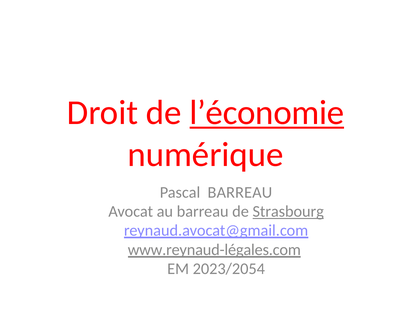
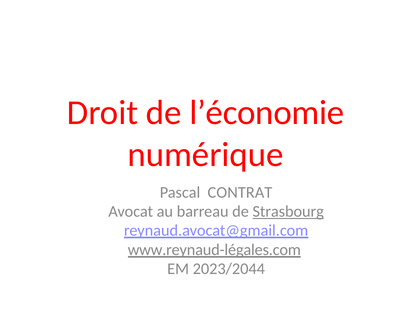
l’économie underline: present -> none (267, 113)
Pascal BARREAU: BARREAU -> CONTRAT (240, 193)
2023/2054: 2023/2054 -> 2023/2044 (229, 269)
